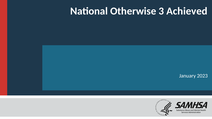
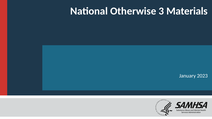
Achieved: Achieved -> Materials (187, 11)
